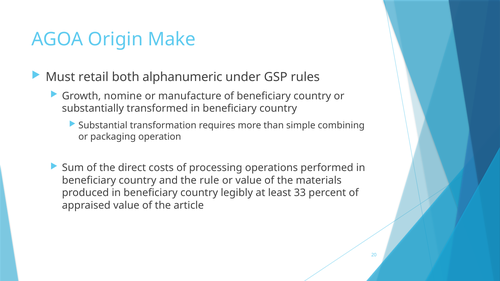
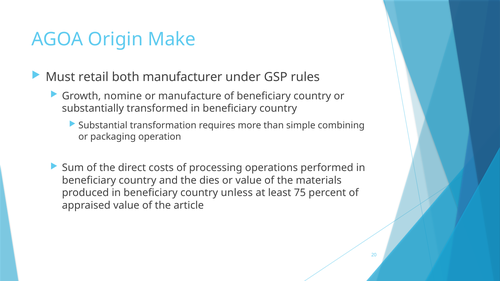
alphanumeric: alphanumeric -> manufacturer (182, 77)
rule: rule -> dies (209, 181)
legibly: legibly -> unless (237, 193)
33: 33 -> 75 (300, 193)
